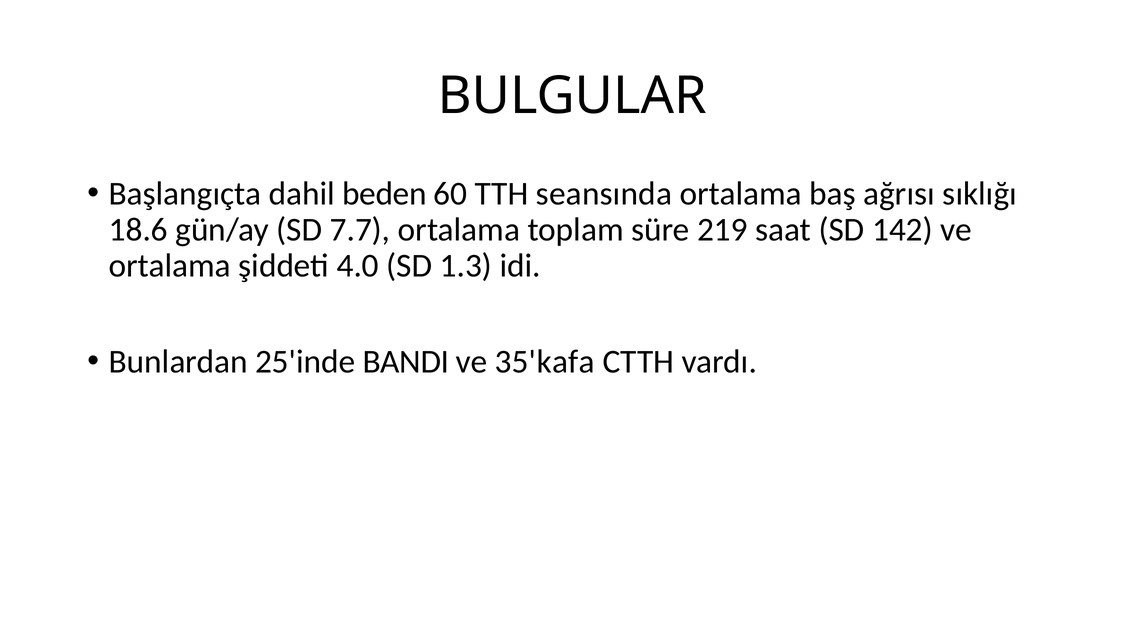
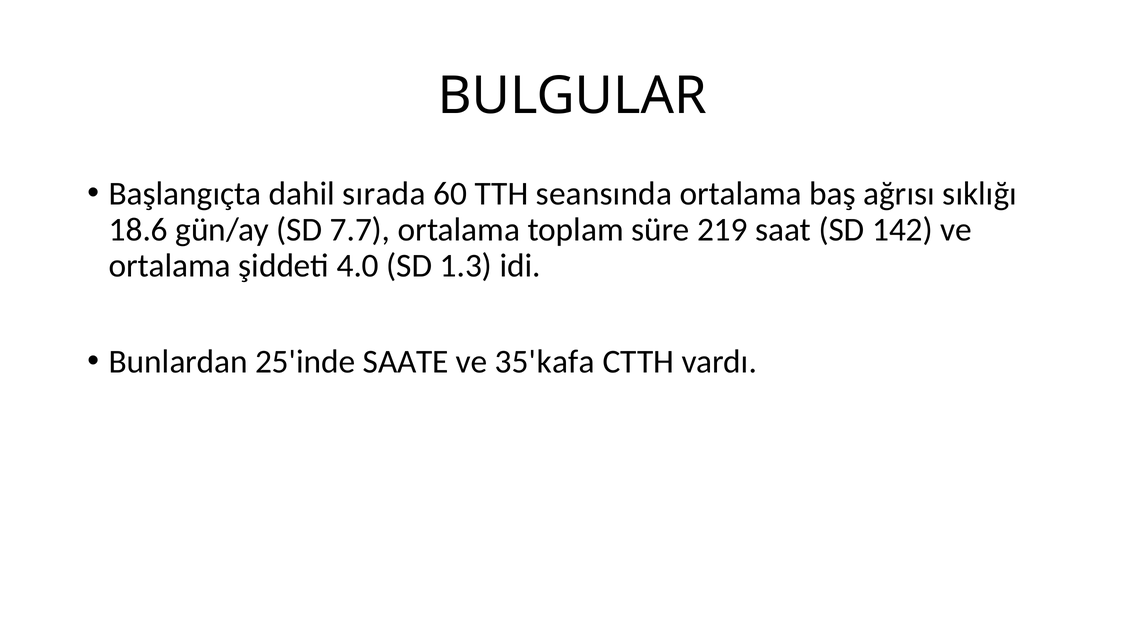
beden: beden -> sırada (384, 194)
BANDI: BANDI -> SAATE (406, 362)
